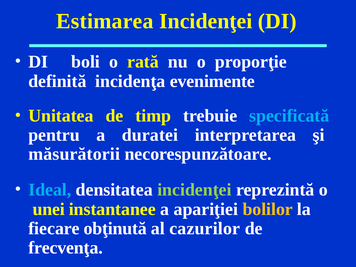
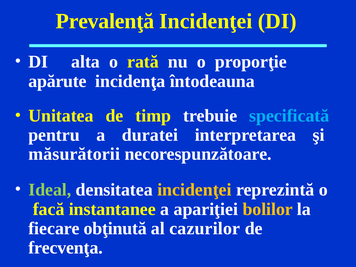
Estimarea: Estimarea -> Prevalenţă (105, 21)
boli: boli -> alta (86, 62)
definită: definită -> apărute (57, 81)
evenimente: evenimente -> întodeauna (212, 81)
Ideal colour: light blue -> light green (50, 190)
incidenţei colour: light green -> yellow (194, 190)
unei: unei -> facă (49, 209)
